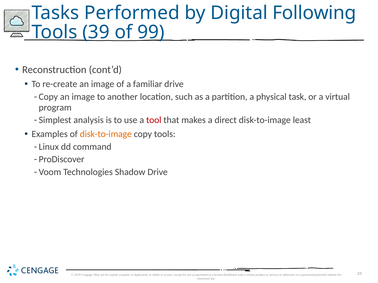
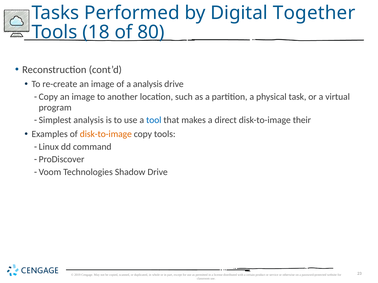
Following: Following -> Together (314, 13)
39: 39 -> 18 (96, 32)
99: 99 -> 80 (151, 32)
a familiar: familiar -> analysis (148, 84)
tool colour: red -> blue (154, 120)
least: least -> their (302, 120)
